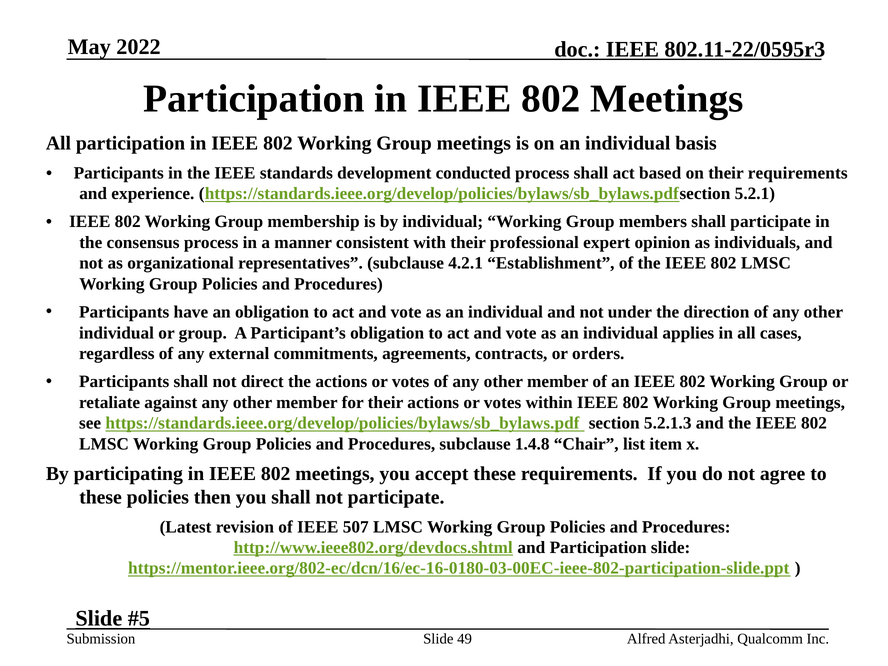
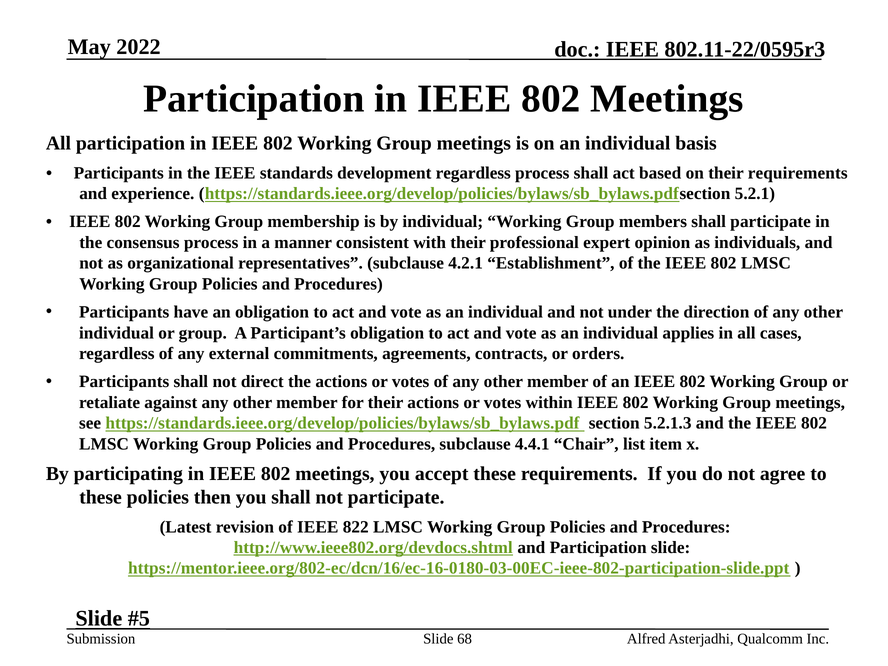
development conducted: conducted -> regardless (473, 173)
1.4.8: 1.4.8 -> 4.4.1 (532, 444)
507: 507 -> 822 (356, 527)
49: 49 -> 68 (465, 639)
